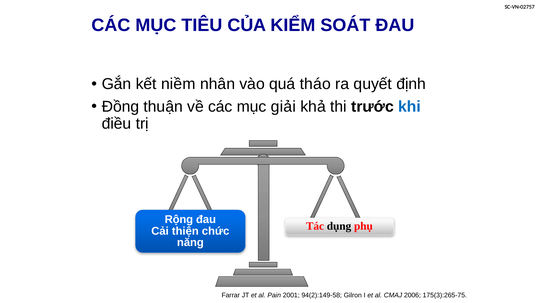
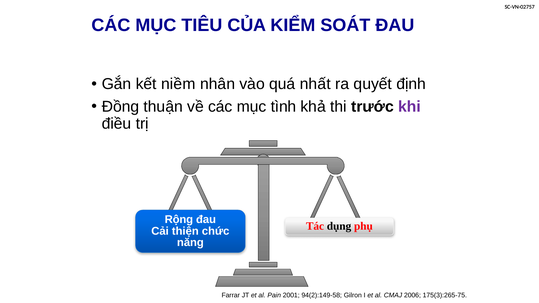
tháo: tháo -> nhất (315, 84)
giải: giải -> tình (284, 107)
khi colour: blue -> purple (409, 107)
